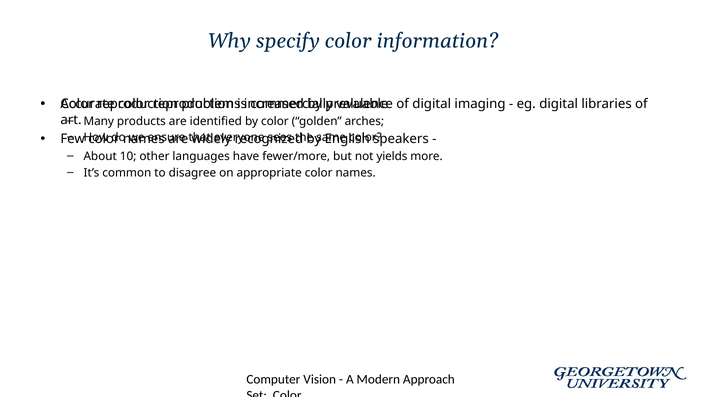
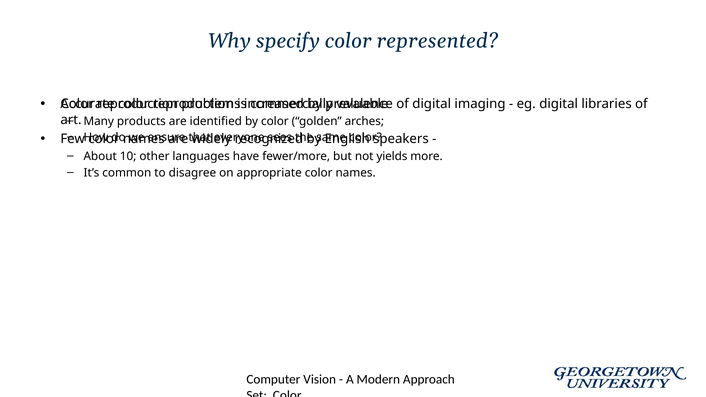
information: information -> represented (437, 41)
